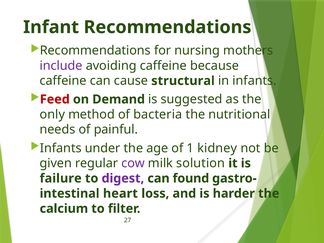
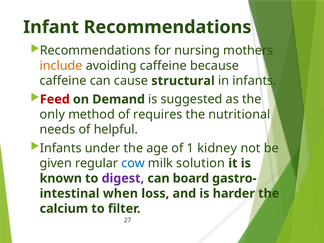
include colour: purple -> orange (61, 66)
bacteria: bacteria -> requires (158, 114)
painful: painful -> helpful (116, 130)
cow colour: purple -> blue (133, 163)
failure: failure -> known (61, 178)
found: found -> board (191, 178)
heart: heart -> when (120, 193)
